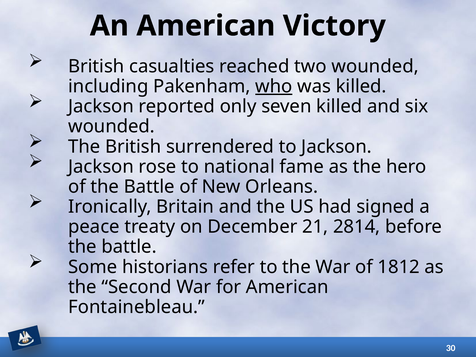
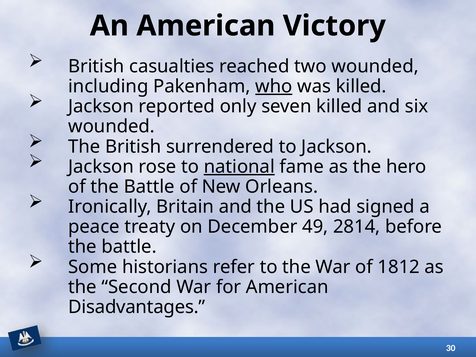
national underline: none -> present (239, 167)
21: 21 -> 49 (315, 227)
Fontainebleau: Fontainebleau -> Disadvantages (137, 307)
